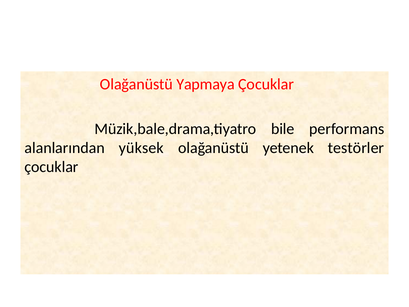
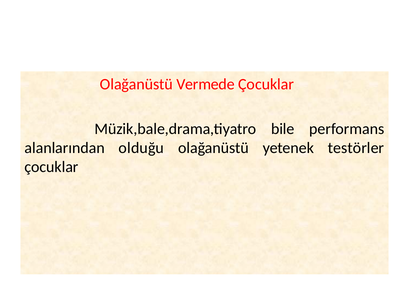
Yapmaya: Yapmaya -> Vermede (206, 84)
yüksek: yüksek -> olduğu (141, 148)
